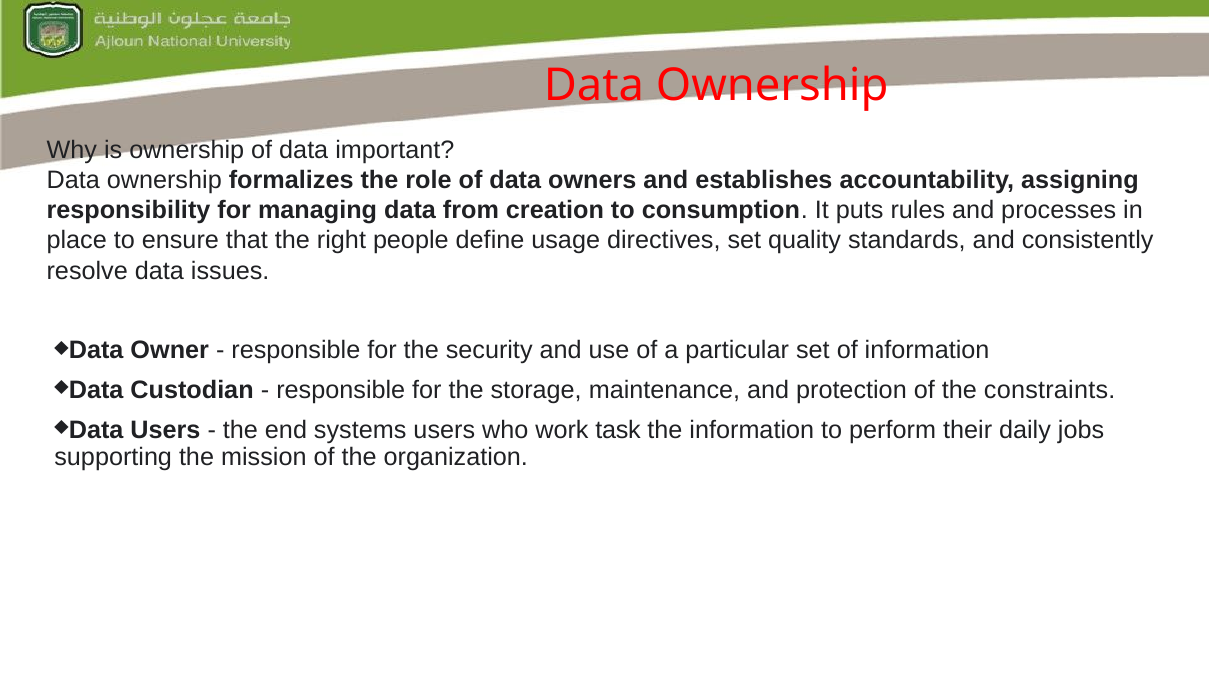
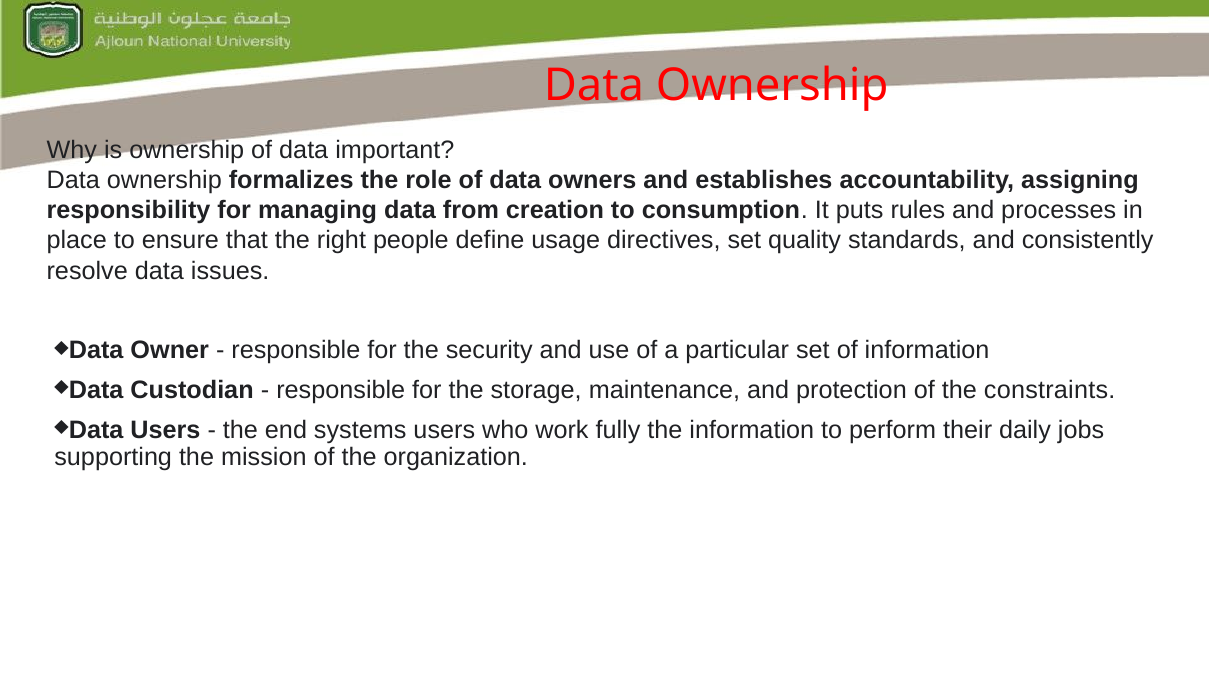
task: task -> fully (618, 430)
